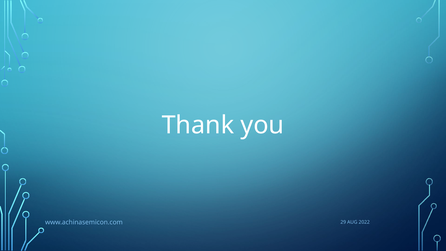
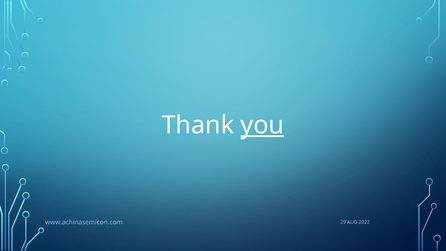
you underline: none -> present (262, 125)
